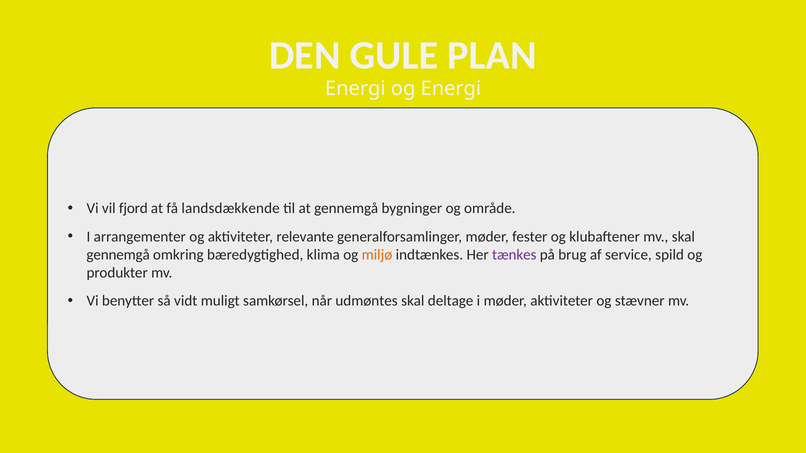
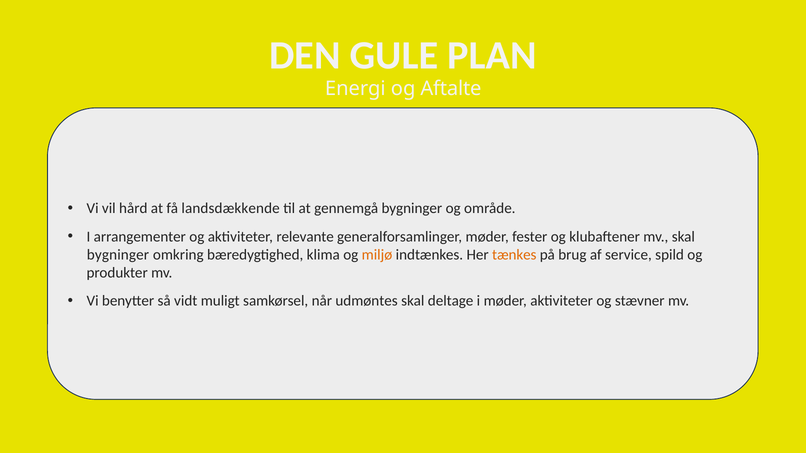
og Energi: Energi -> Aftalte (451, 88)
fjord: fjord -> hård (133, 209)
gennemgå: gennemgå -> bygninger (118, 255)
tænkes colour: purple -> orange (514, 255)
